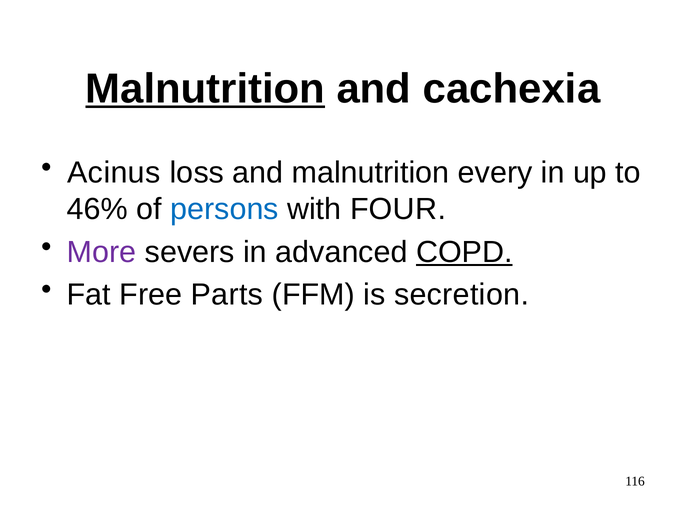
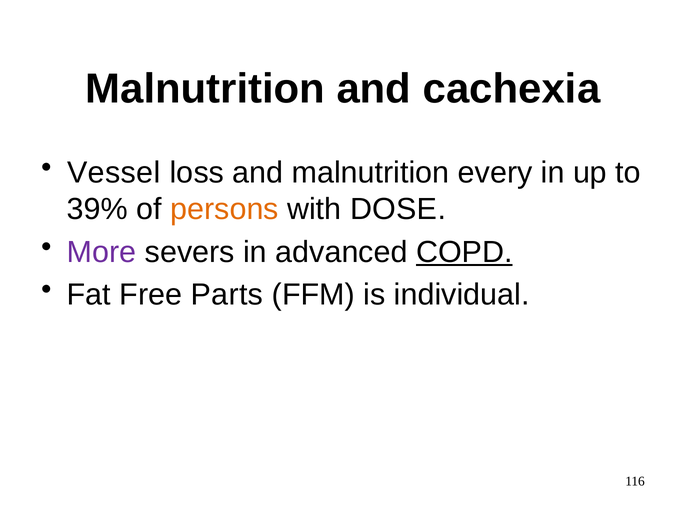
Malnutrition underline: present -> none (205, 89)
Acinus: Acinus -> Vessel (114, 172)
46%: 46% -> 39% (97, 209)
persons colour: blue -> orange (224, 209)
FOUR: FOUR -> DOSE (398, 209)
secretion: secretion -> individual (462, 294)
